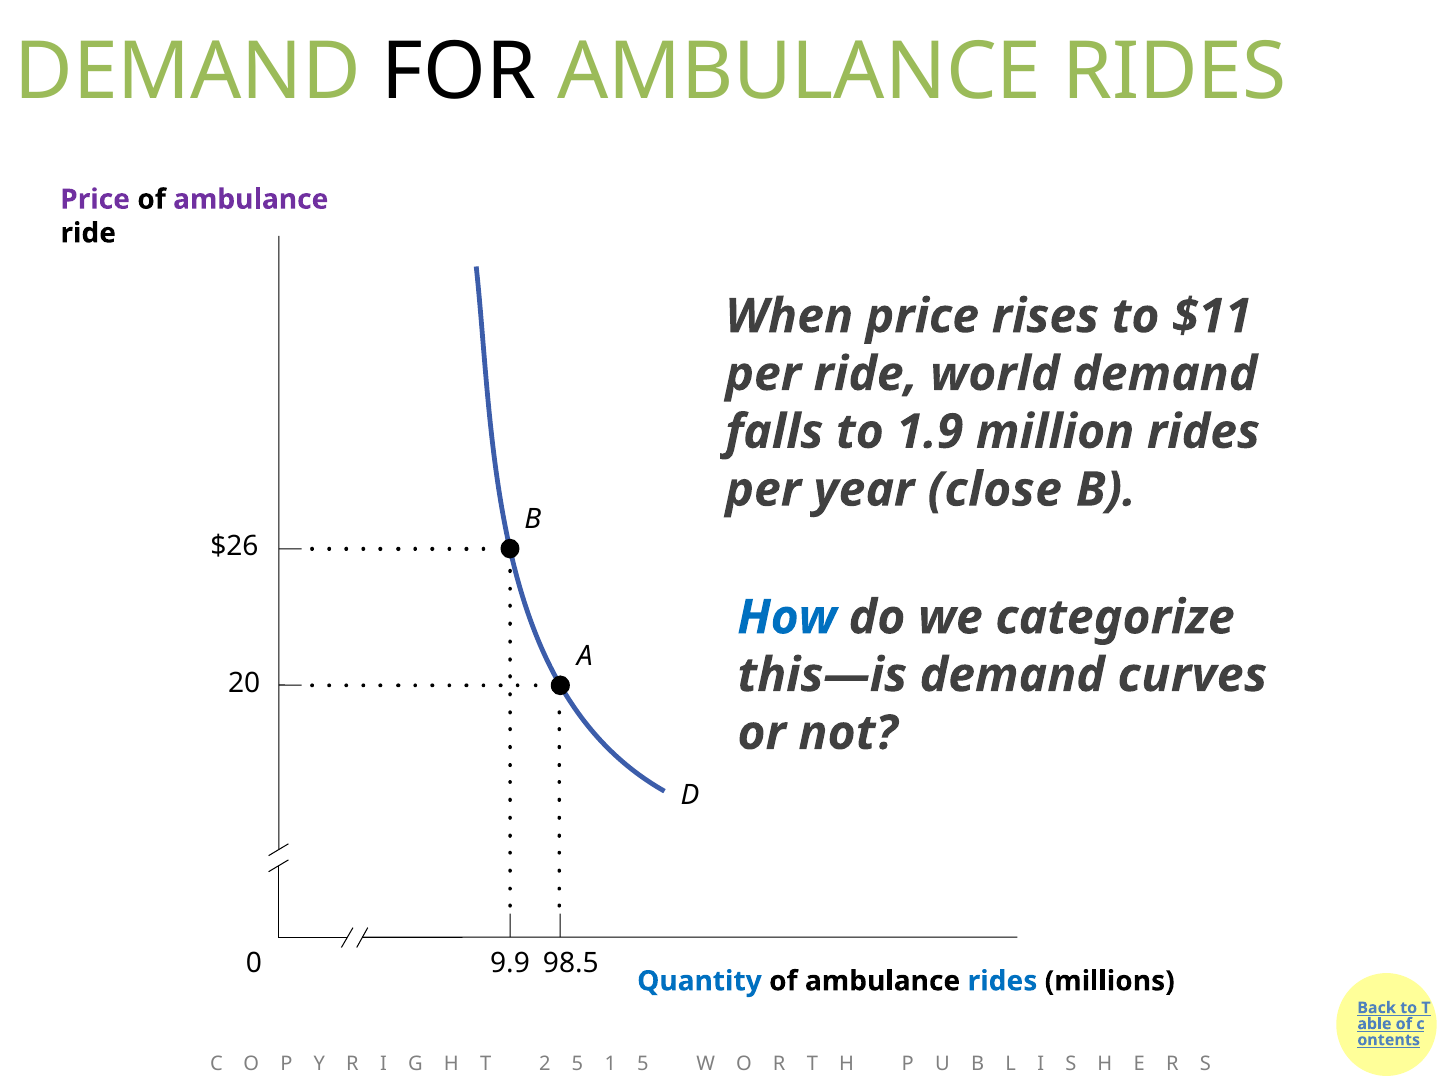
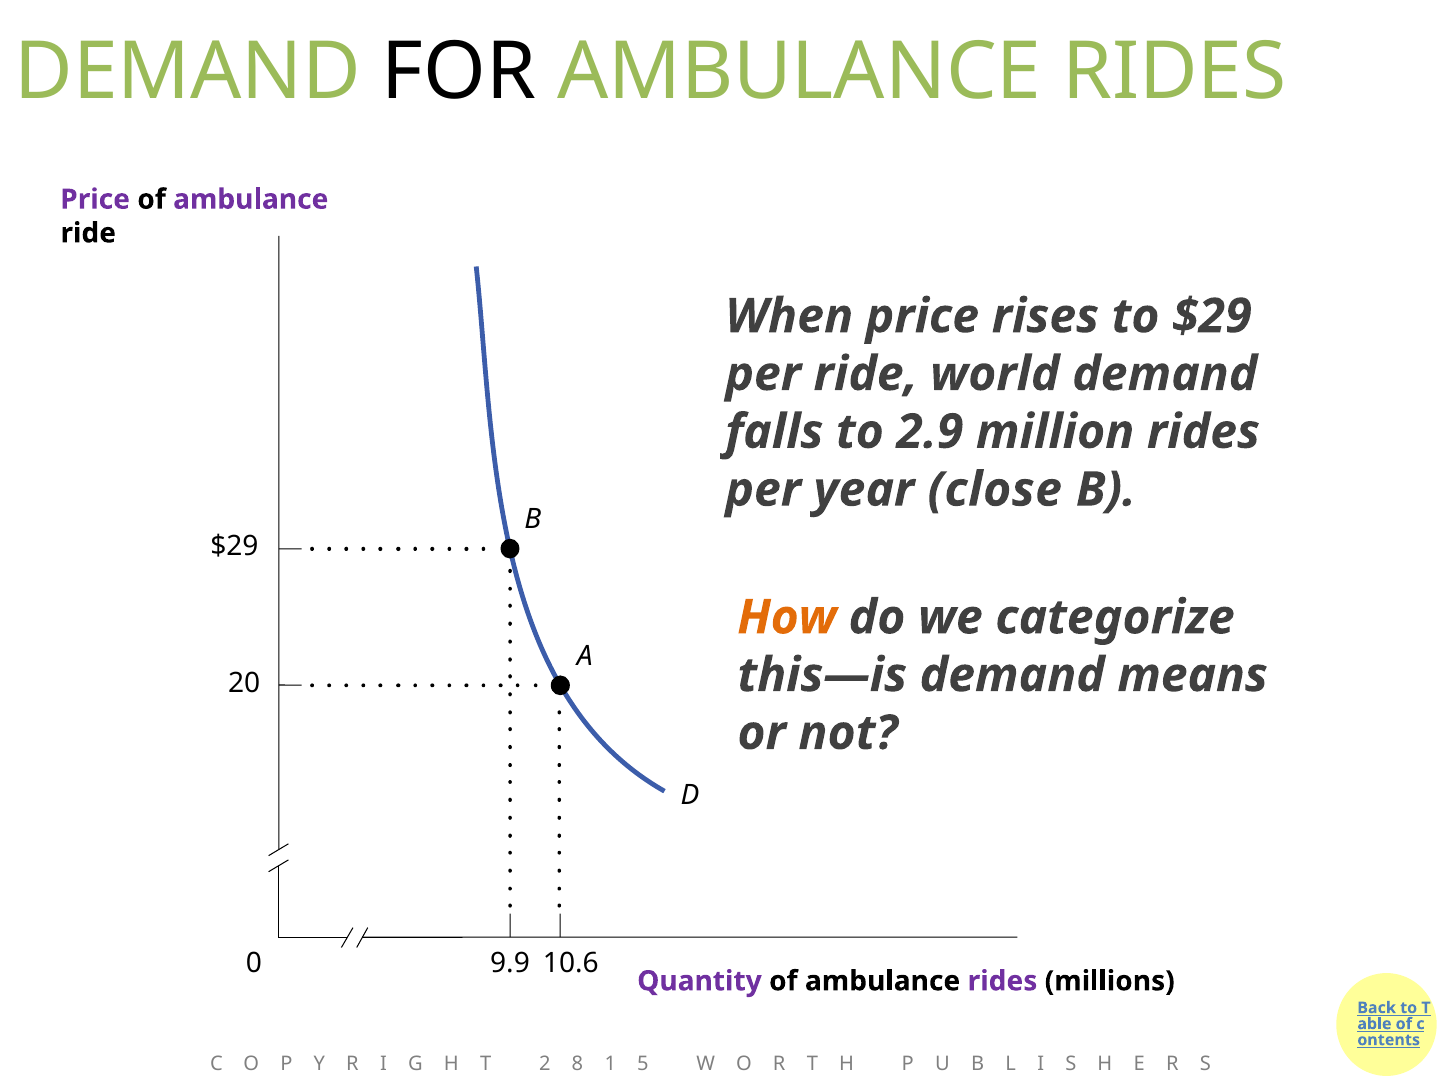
to $11: $11 -> $29 (1212, 316)
1.9: 1.9 -> 2.9 (930, 432)
$26: $26 -> $29 (234, 547)
How colour: blue -> orange (787, 618)
curves: curves -> means (1193, 676)
98.5: 98.5 -> 10.6 (571, 964)
Quantity colour: blue -> purple (699, 982)
rides colour: blue -> purple (1003, 982)
5: 5 -> 8 (577, 1065)
